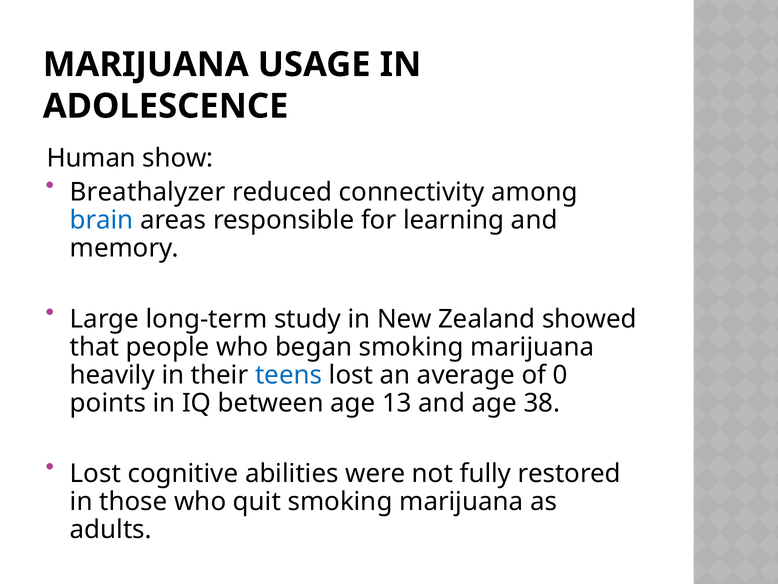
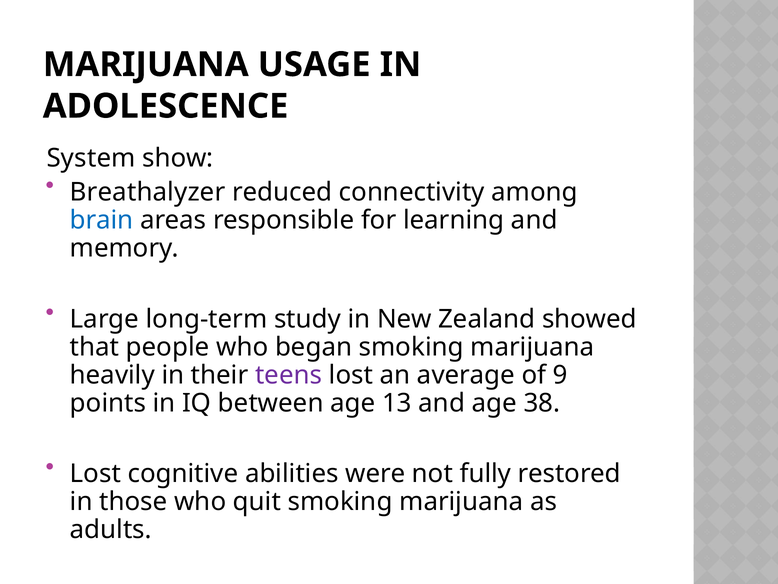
Human: Human -> System (91, 158)
teens colour: blue -> purple (289, 375)
0: 0 -> 9 (560, 375)
